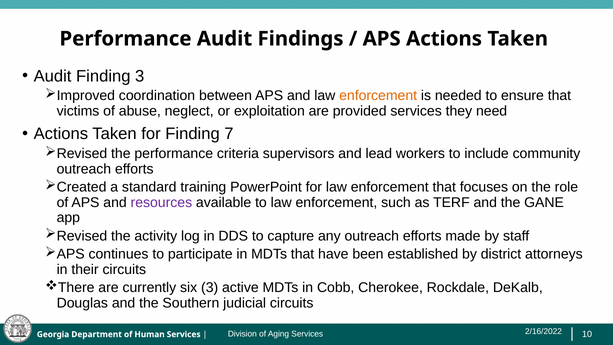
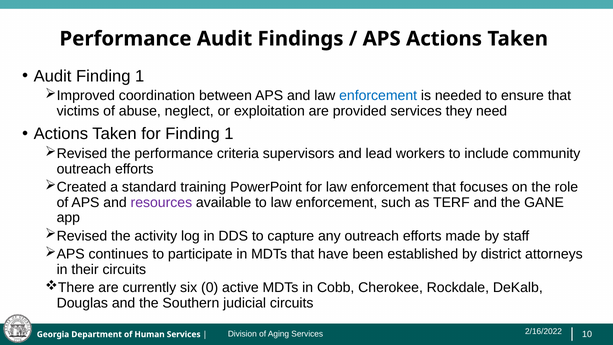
Audit Finding 3: 3 -> 1 (140, 76)
enforcement colour: orange -> blue (378, 96)
for Finding 7: 7 -> 1 (229, 134)
six 3: 3 -> 0 (210, 288)
